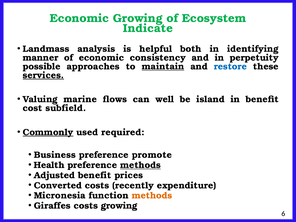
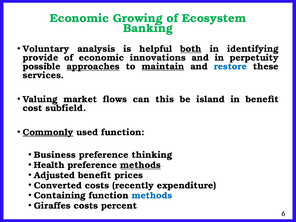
Indicate: Indicate -> Banking (148, 28)
Landmass: Landmass -> Voluntary (46, 49)
both underline: none -> present (191, 49)
manner: manner -> provide (40, 58)
consistency: consistency -> innovations (158, 58)
approaches underline: none -> present (93, 66)
services underline: present -> none (43, 75)
marine: marine -> market (80, 99)
well: well -> this (165, 99)
used required: required -> function (123, 132)
promote: promote -> thinking (152, 155)
Micronesia: Micronesia -> Containing (60, 196)
methods colour: orange -> blue (152, 196)
costs growing: growing -> percent (119, 206)
